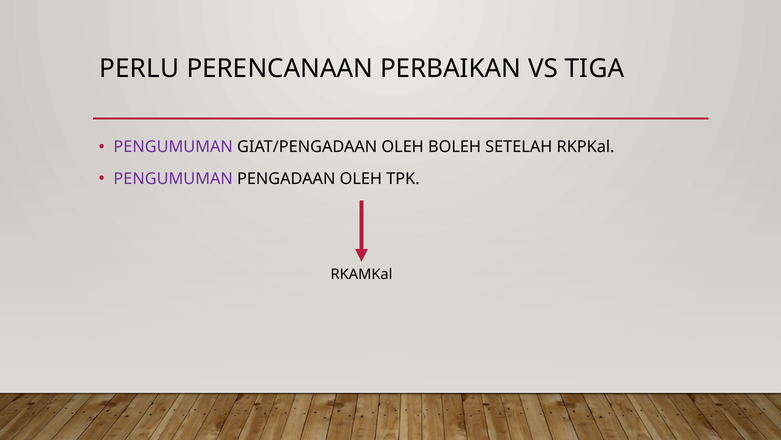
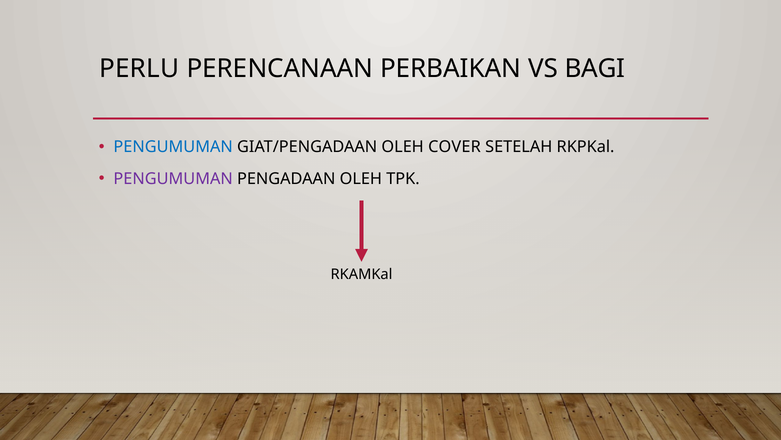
TIGA: TIGA -> BAGI (595, 68)
PENGUMUMAN colour: purple -> blue (173, 147)
BOLEH: BOLEH -> COVER (454, 147)
